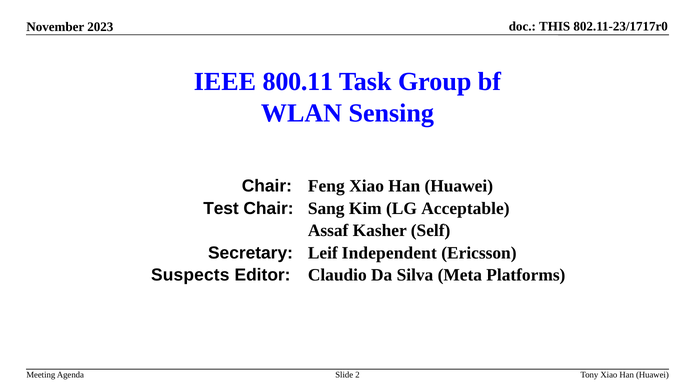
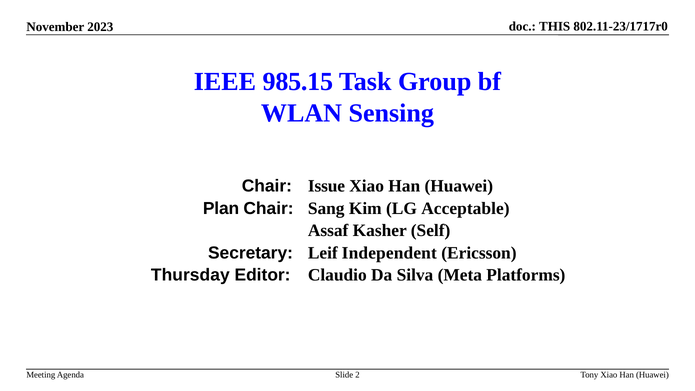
800.11: 800.11 -> 985.15 (298, 82)
Feng: Feng -> Issue (326, 186)
Test: Test -> Plan (221, 208)
Suspects: Suspects -> Thursday (190, 275)
